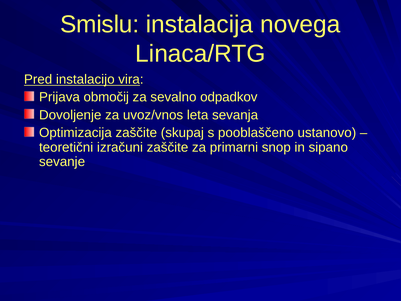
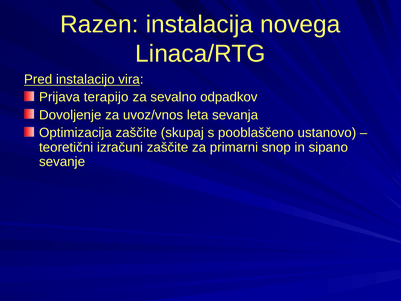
Smislu: Smislu -> Razen (99, 24)
območij: območij -> terapijo (106, 97)
